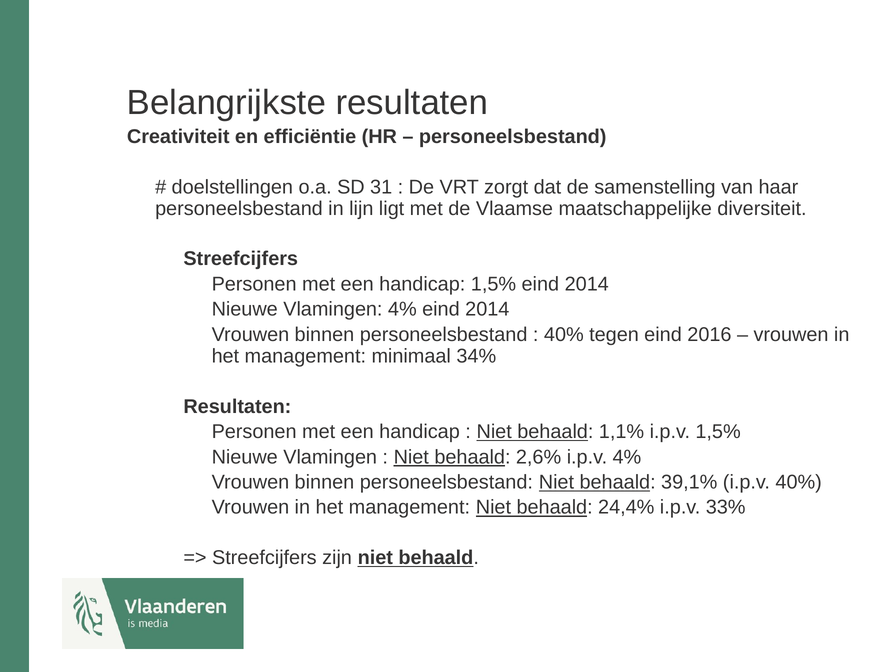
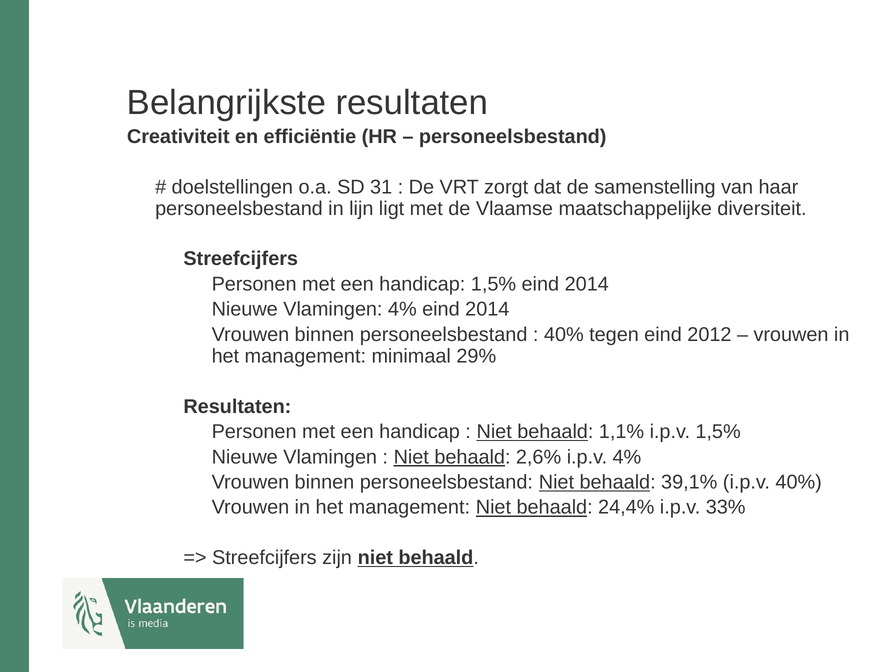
2016: 2016 -> 2012 (709, 335)
34%: 34% -> 29% (476, 356)
